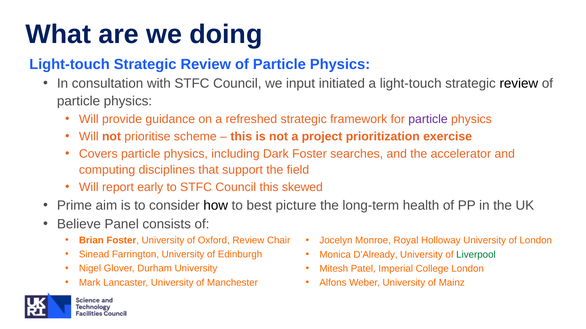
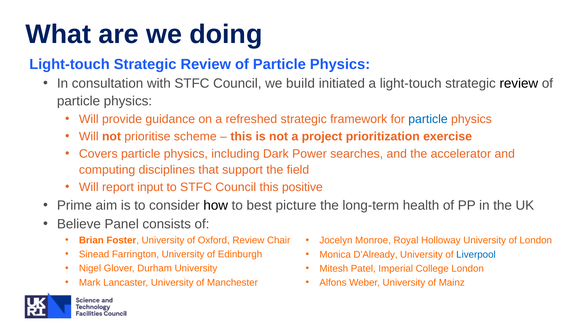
input: input -> build (300, 84)
particle colour: purple -> blue (428, 119)
Dark Foster: Foster -> Power (309, 154)
early: early -> input (150, 187)
skewed: skewed -> positive (302, 187)
Liverpool colour: green -> blue (476, 255)
